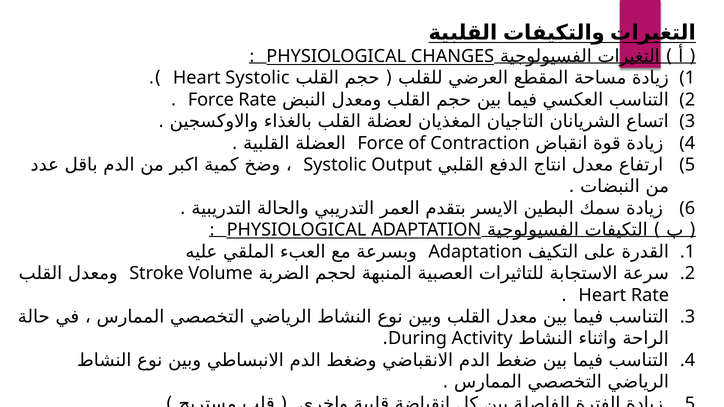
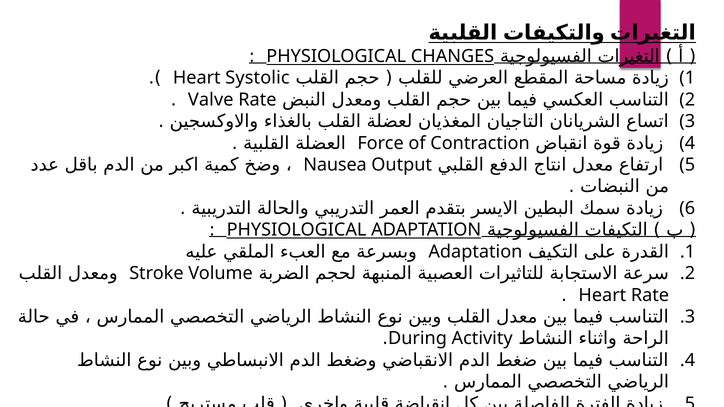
Force: Force -> Valve (211, 100)
Systolic: Systolic -> Nausea (335, 165)
